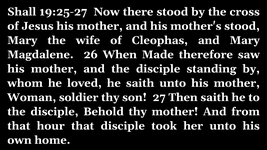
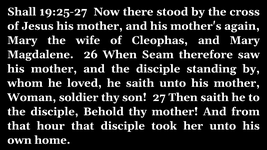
mother's stood: stood -> again (242, 26)
Made: Made -> Seam (158, 55)
